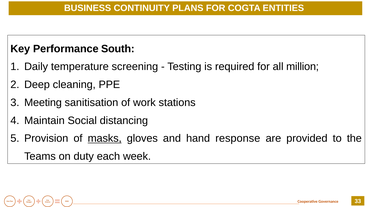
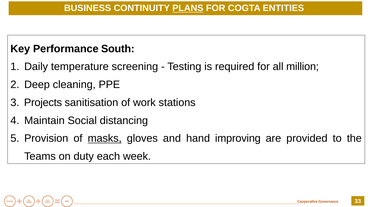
PLANS underline: none -> present (188, 8)
Meeting: Meeting -> Projects (43, 103)
response: response -> improving (238, 138)
